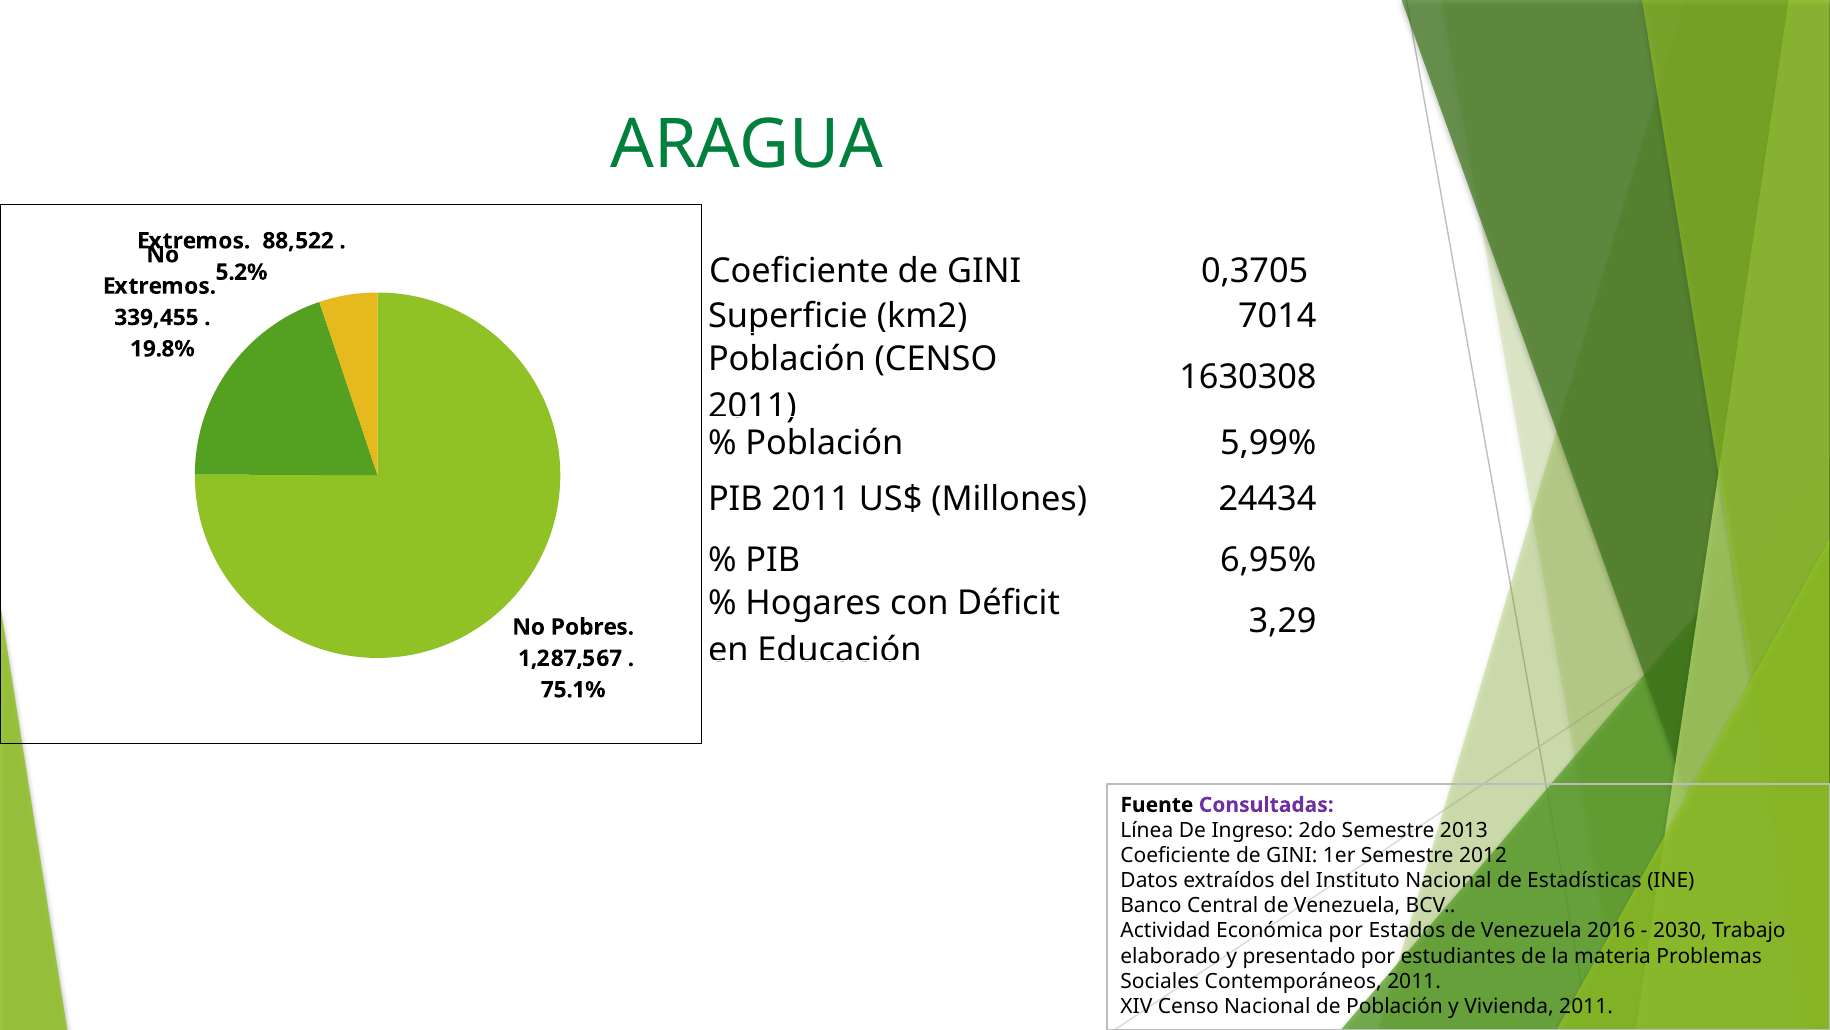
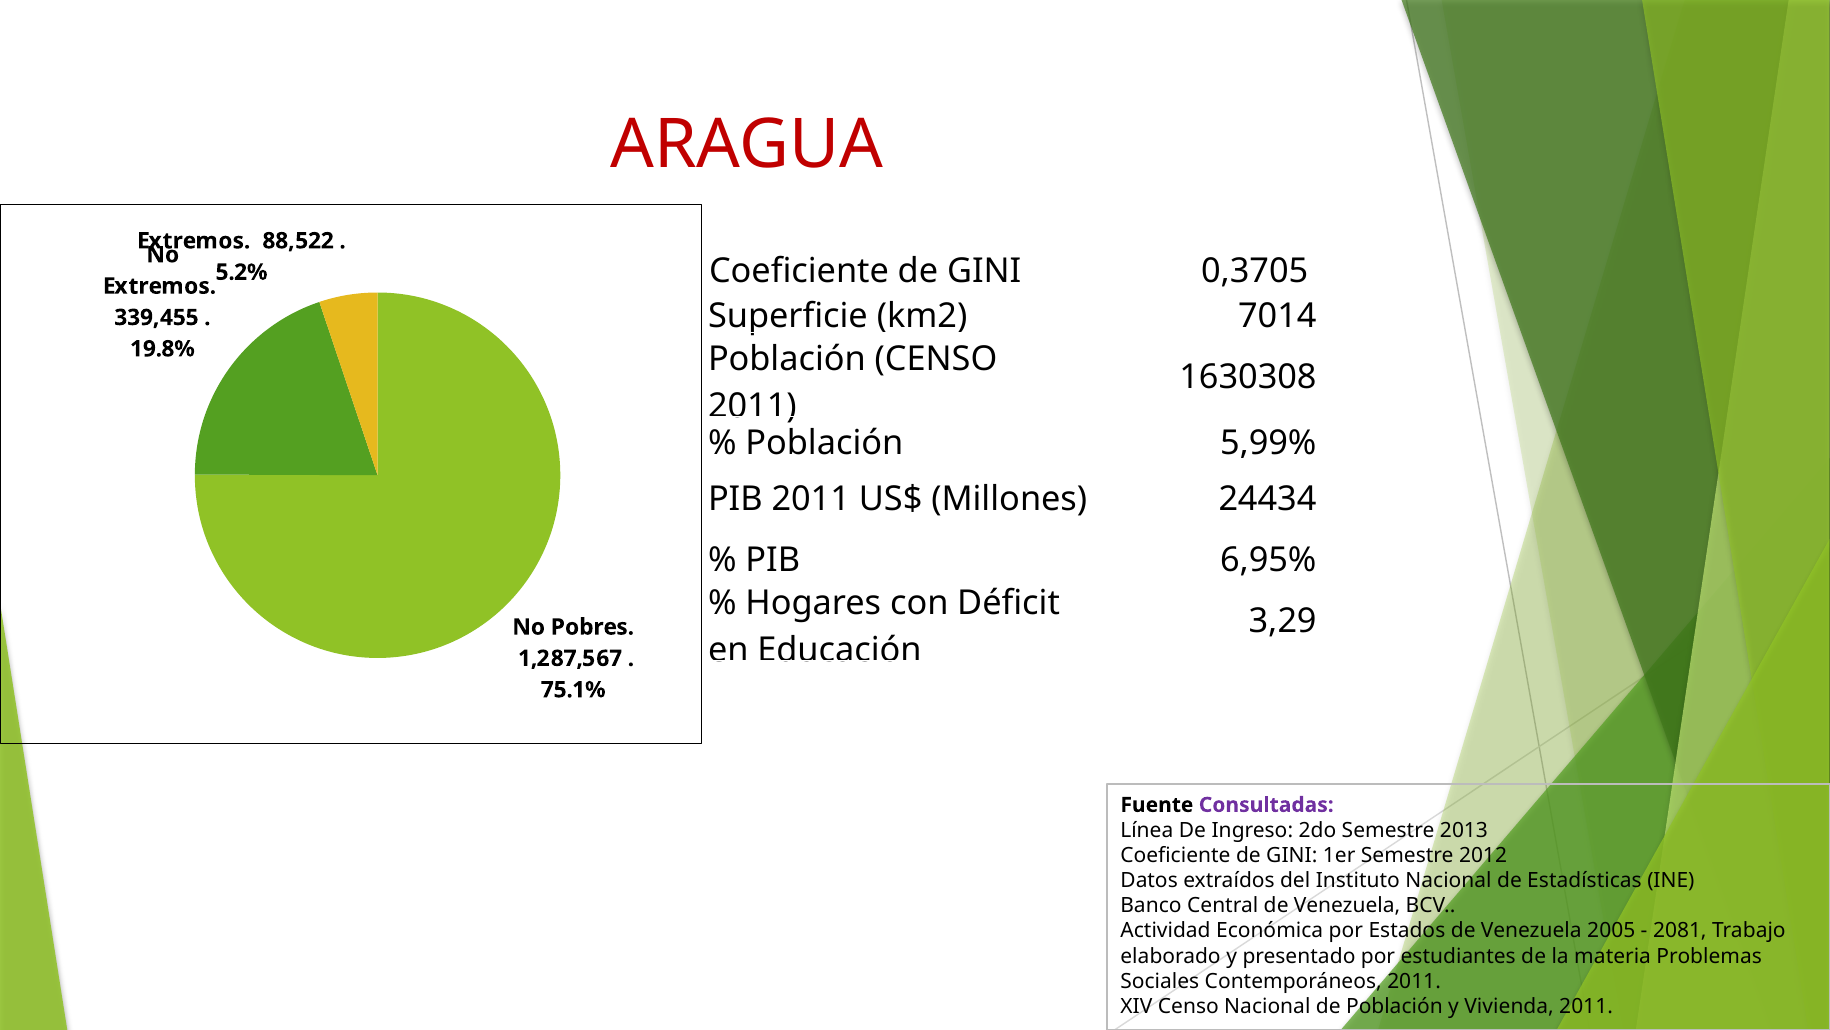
ARAGUA colour: green -> red (747, 144)
2016: 2016 -> 2005 (1611, 930)
2030: 2030 -> 2081 (1680, 930)
